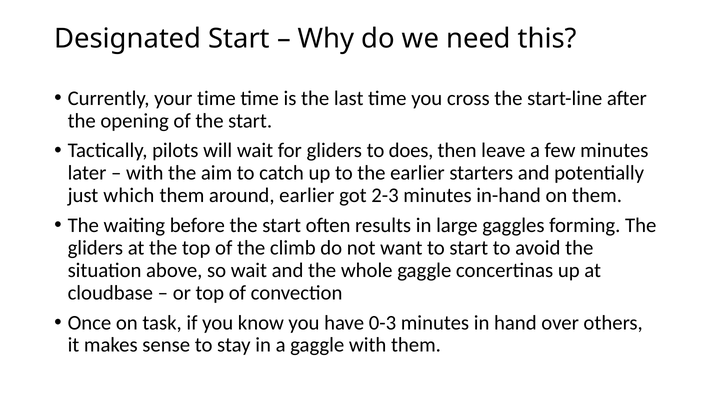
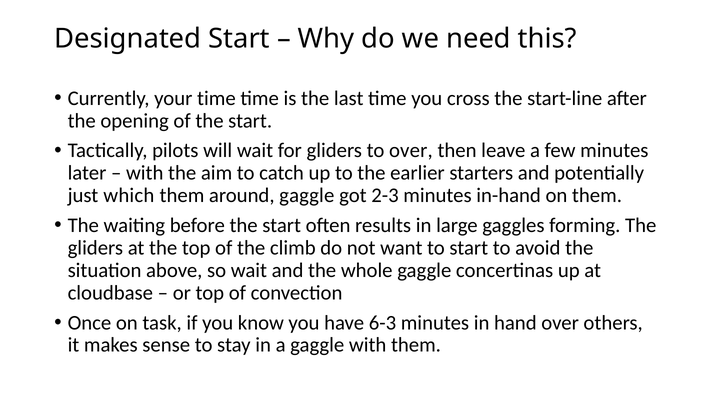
to does: does -> over (411, 150)
around earlier: earlier -> gaggle (307, 195)
0-3: 0-3 -> 6-3 (382, 322)
